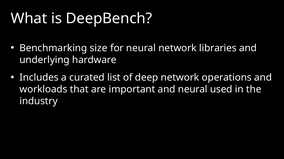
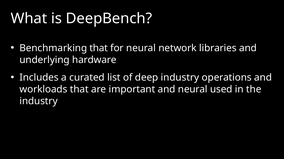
Benchmarking size: size -> that (99, 48)
deep network: network -> industry (180, 78)
